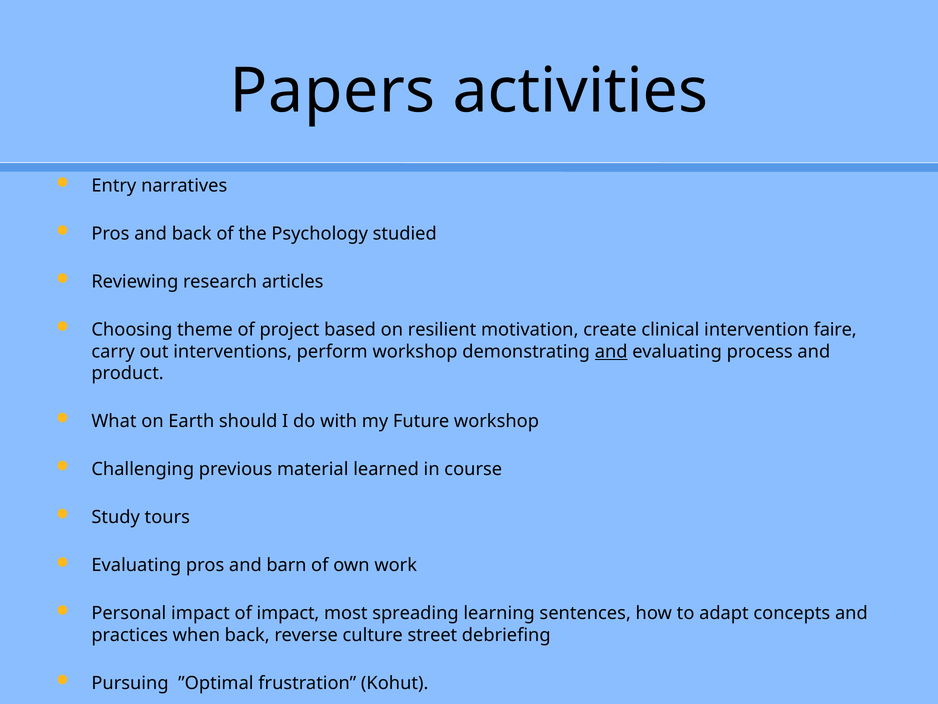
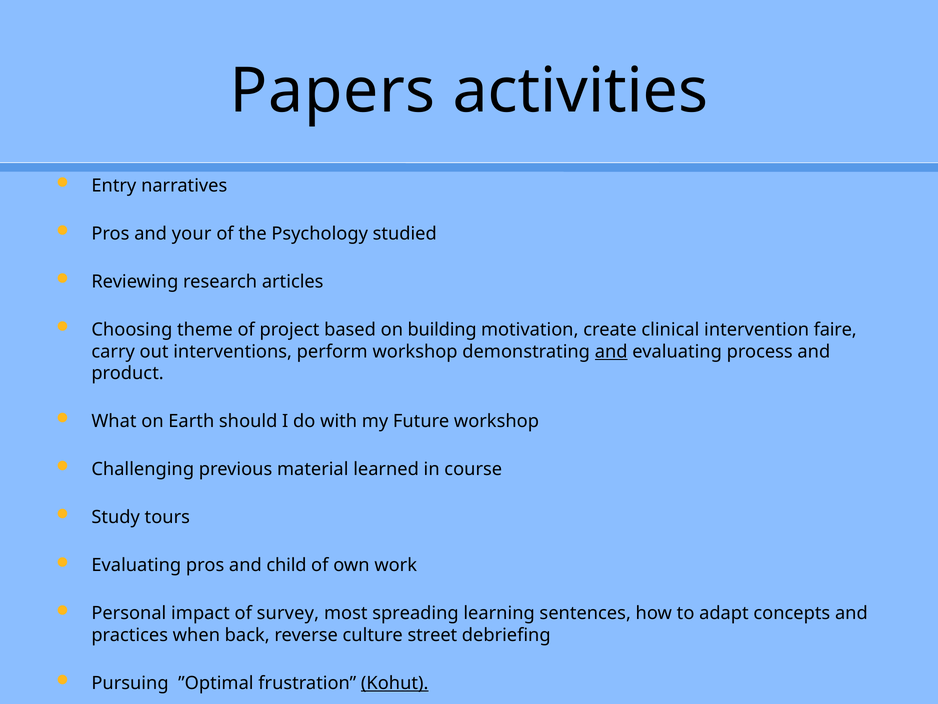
and back: back -> your (192, 233)
resilient: resilient -> building (442, 329)
barn: barn -> child (287, 565)
of impact: impact -> survey (288, 613)
Kohut underline: none -> present (395, 683)
